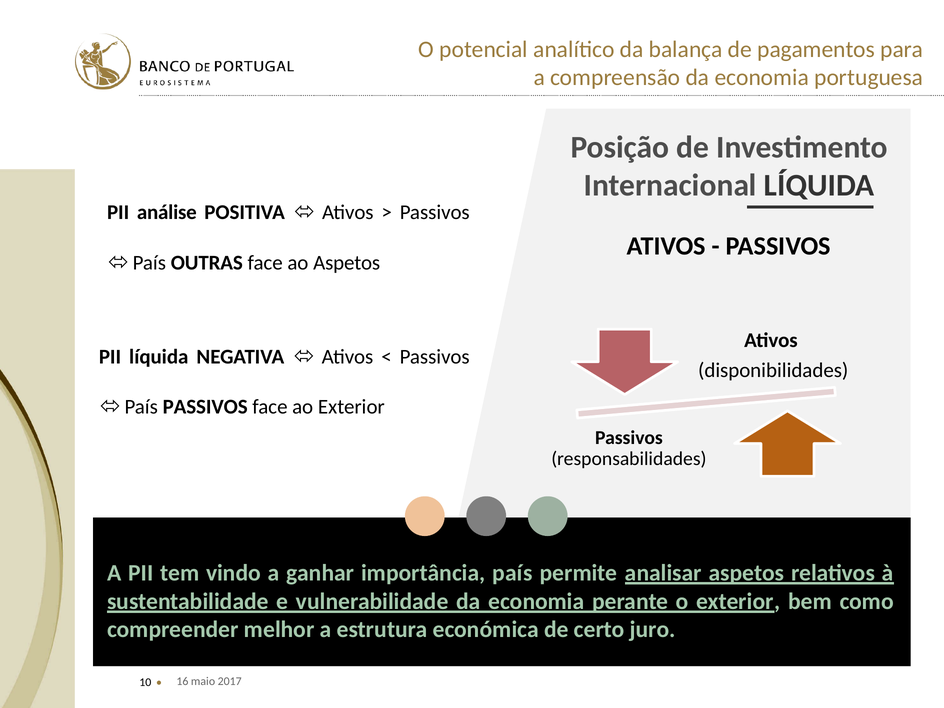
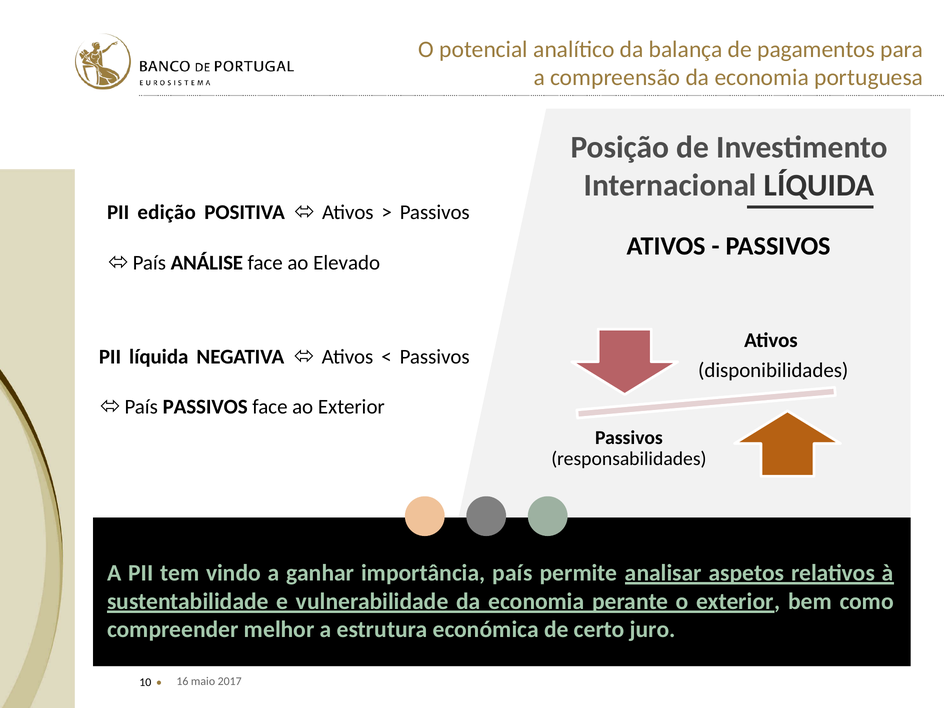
análise: análise -> edição (167, 212)
OUTRAS: OUTRAS -> ANÁLISE (207, 263)
ao Aspetos: Aspetos -> Elevado (347, 263)
